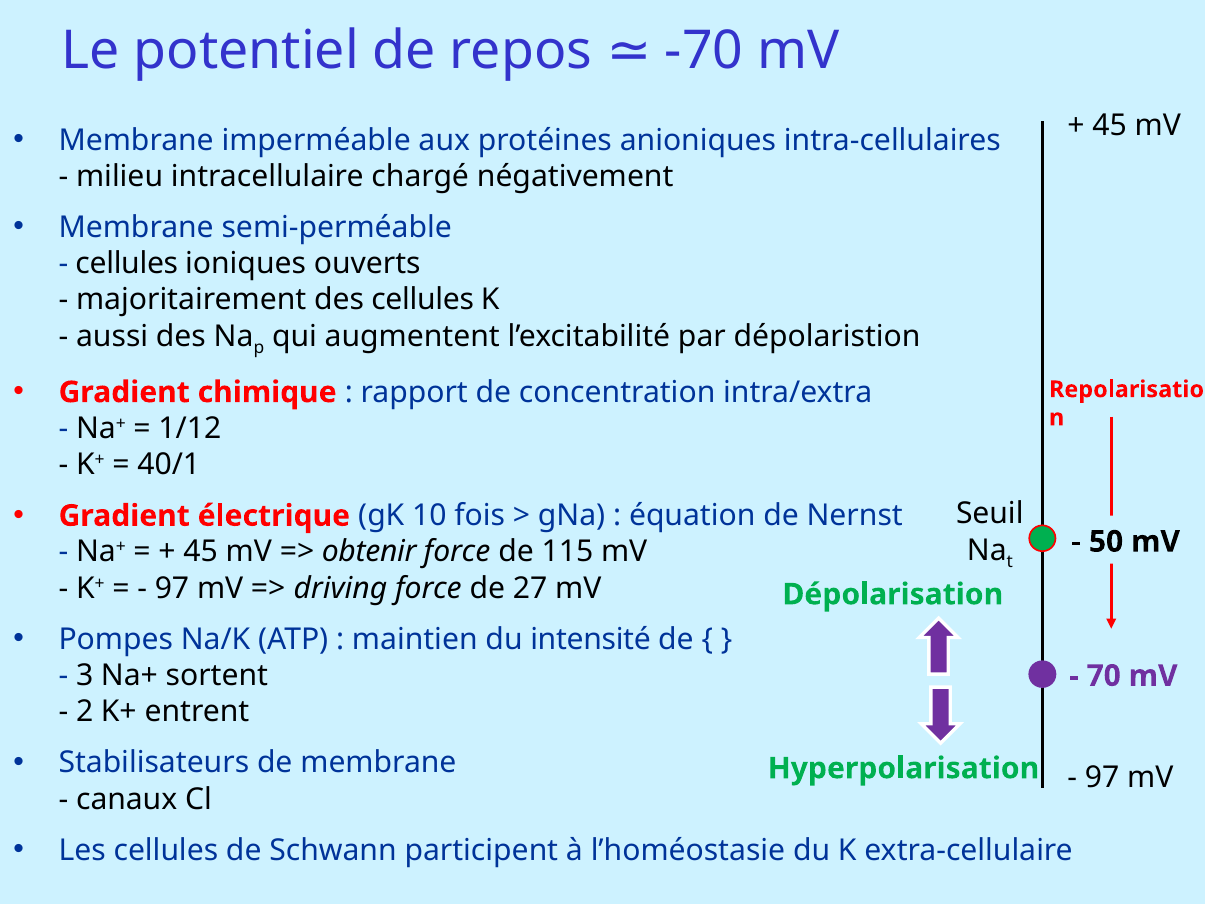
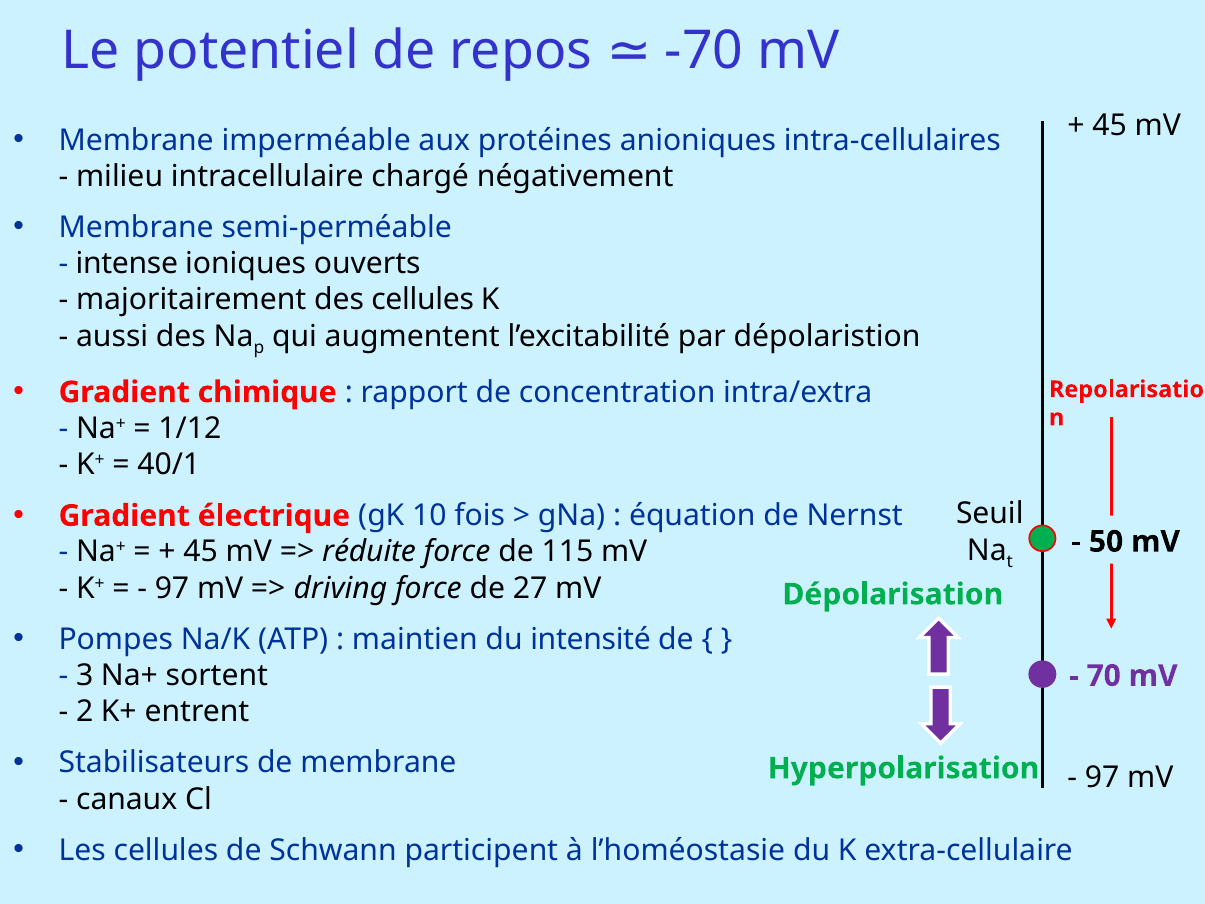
cellules: cellules -> intense (127, 264)
obtenir: obtenir -> réduite (369, 552)
